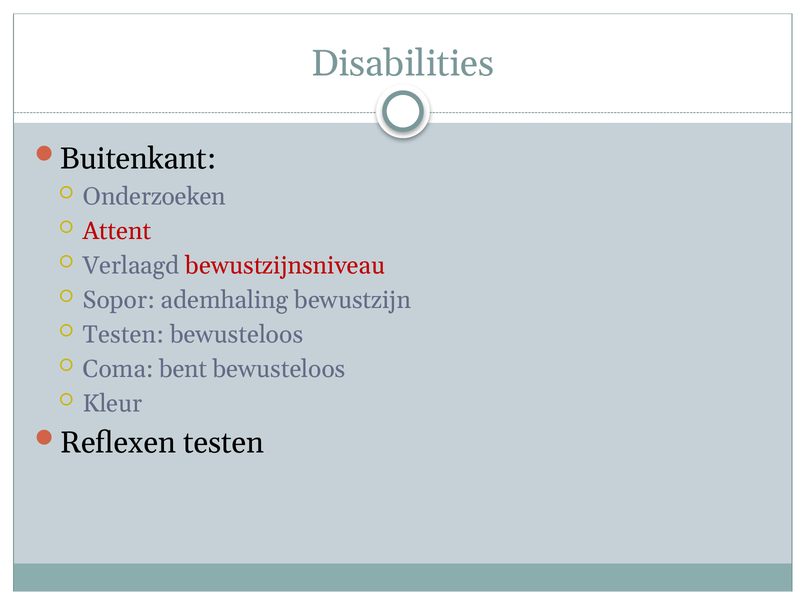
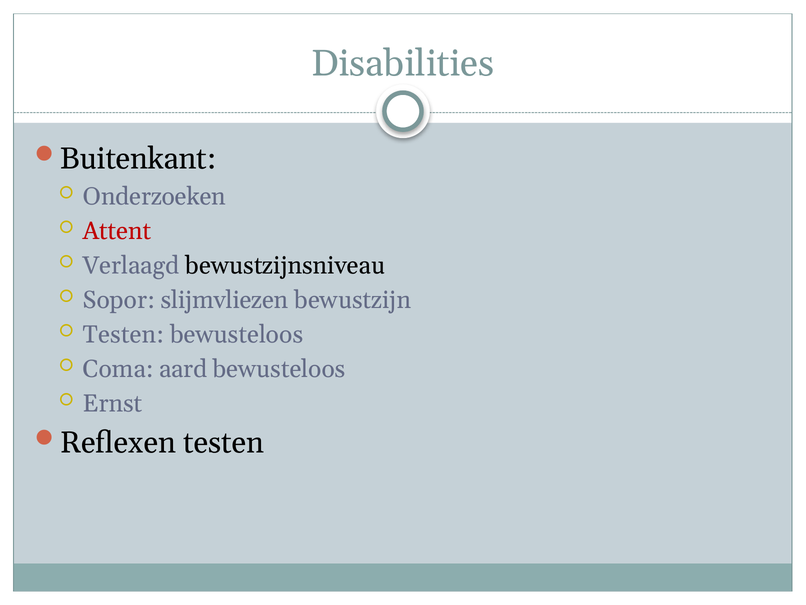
bewustzijnsniveau colour: red -> black (285, 265)
ademhaling: ademhaling -> slijmvliezen (225, 300)
bent: bent -> aard (183, 369)
Kleur: Kleur -> Ernst (112, 403)
